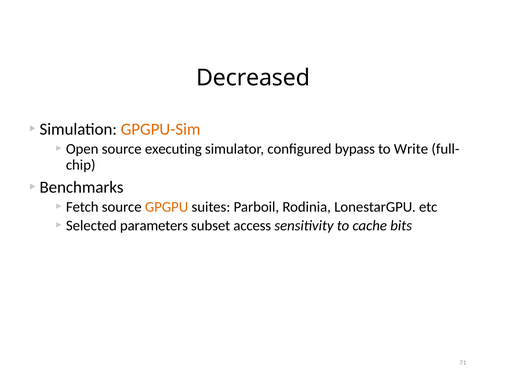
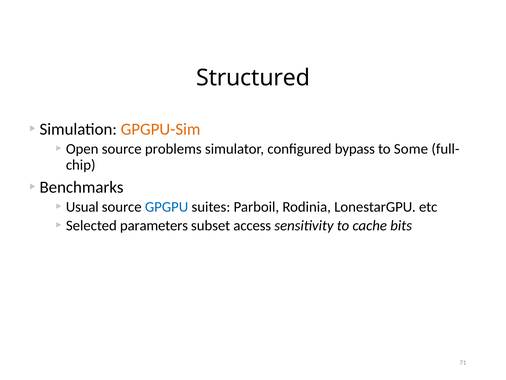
Decreased: Decreased -> Structured (253, 78)
executing: executing -> problems (173, 149)
Write: Write -> Some (411, 149)
Fetch: Fetch -> Usual (82, 207)
GPGPU colour: orange -> blue (167, 207)
